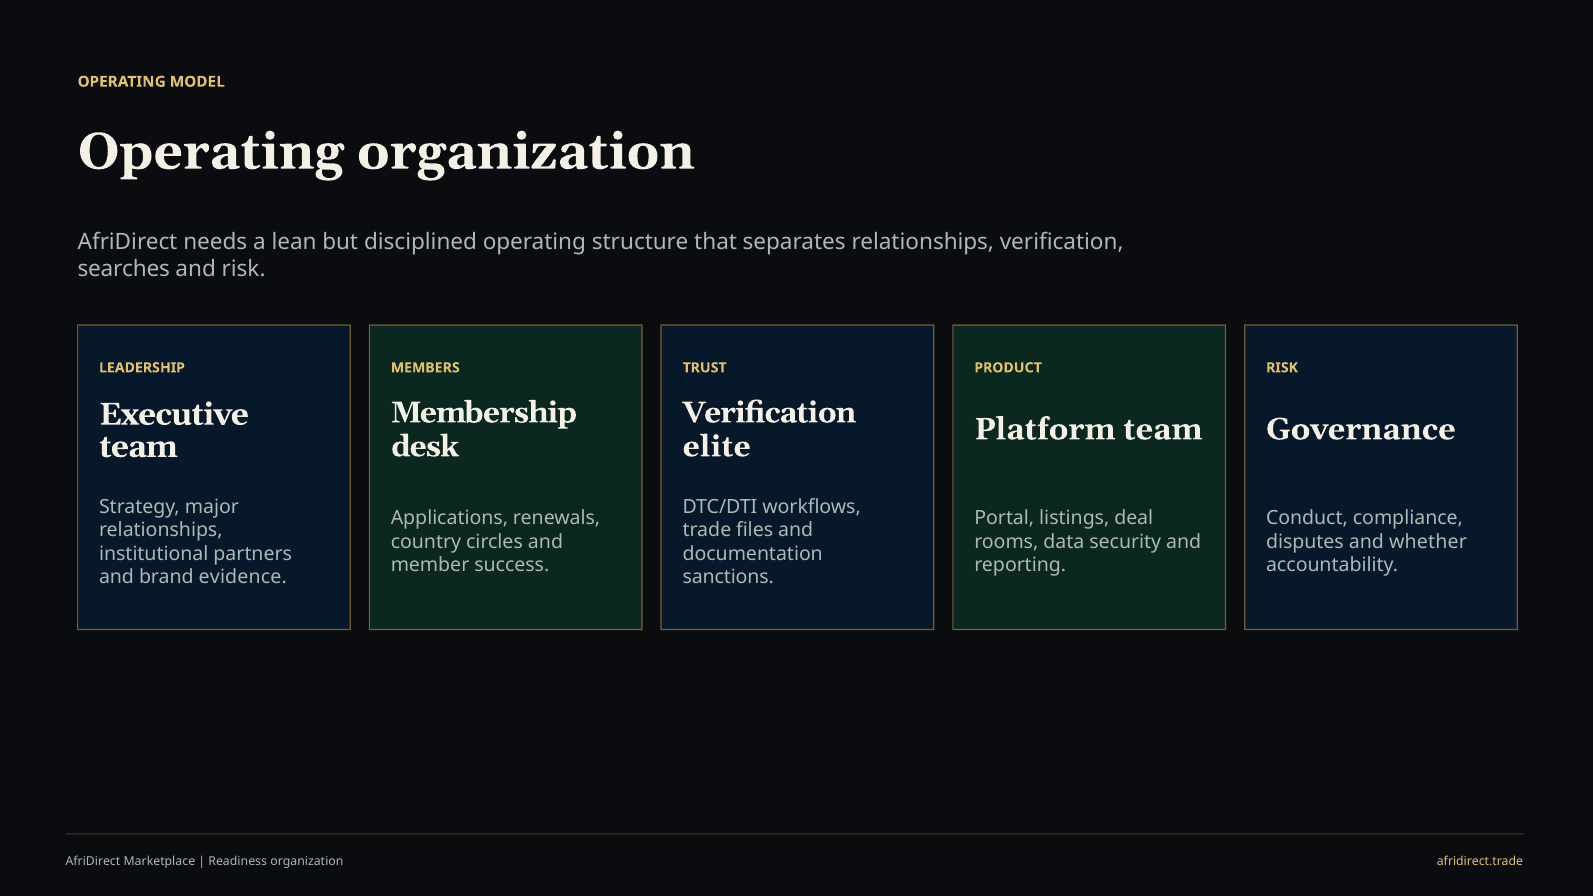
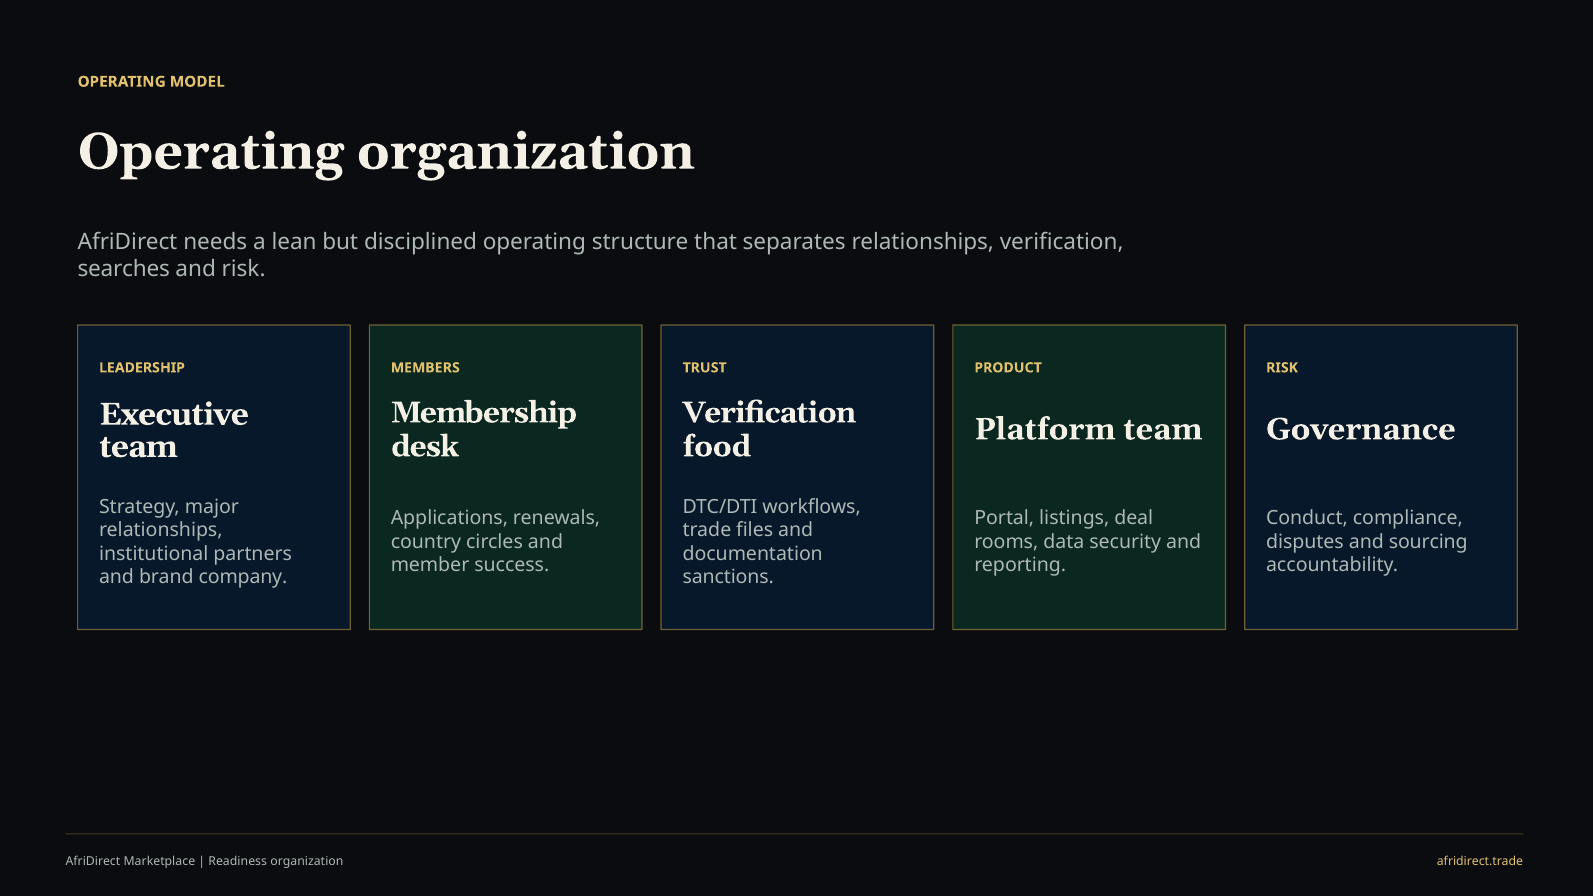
elite: elite -> food (717, 446)
whether: whether -> sourcing (1428, 542)
evidence: evidence -> company (243, 577)
